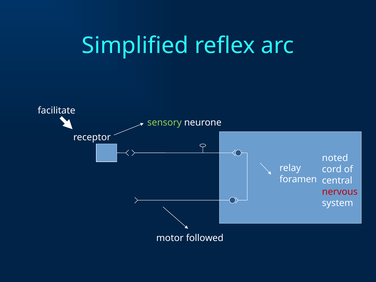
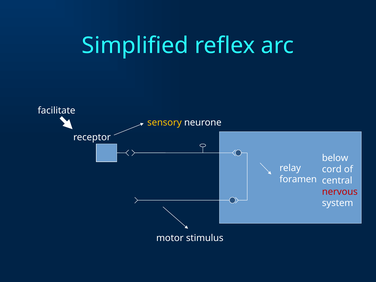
sensory colour: light green -> yellow (164, 123)
noted: noted -> below (335, 158)
followed: followed -> stimulus (205, 238)
